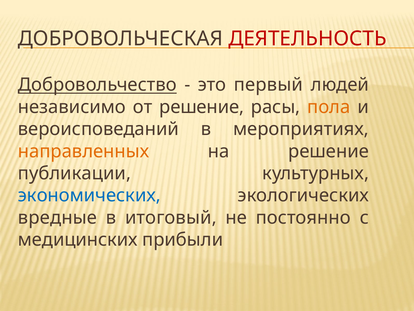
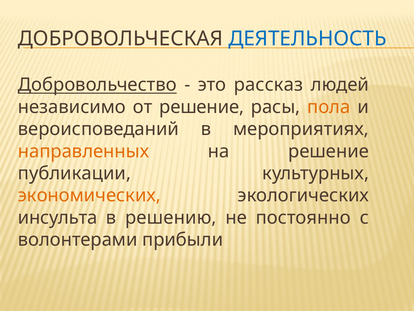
ДЕЯТЕЛЬНОСТЬ colour: red -> blue (307, 39)
первый: первый -> рассказ (268, 85)
экономических colour: blue -> orange (89, 195)
вредные: вредные -> инсульта (58, 217)
итоговый: итоговый -> решению (171, 217)
медицинских: медицинских -> волонтерами (78, 239)
